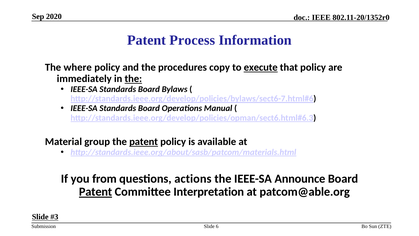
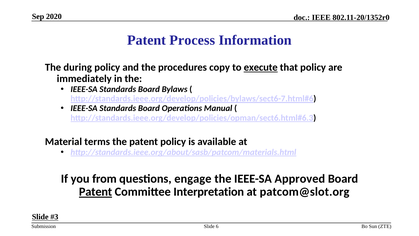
where: where -> during (78, 67)
the underline: present -> none (133, 79)
group: group -> terms (97, 141)
patent underline: present -> none (144, 141)
actions: actions -> engage (193, 178)
Announce: Announce -> Approved (300, 178)
patcom@able.org: patcom@able.org -> patcom@slot.org (305, 192)
